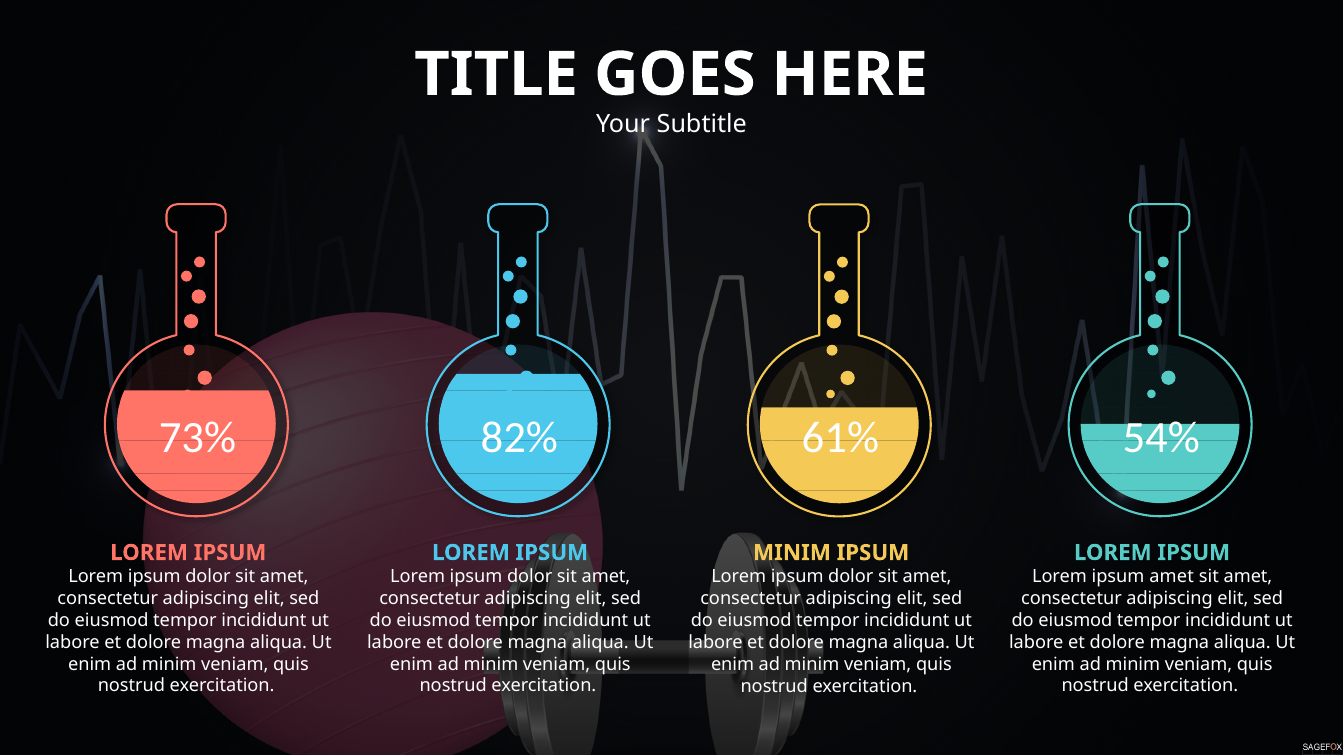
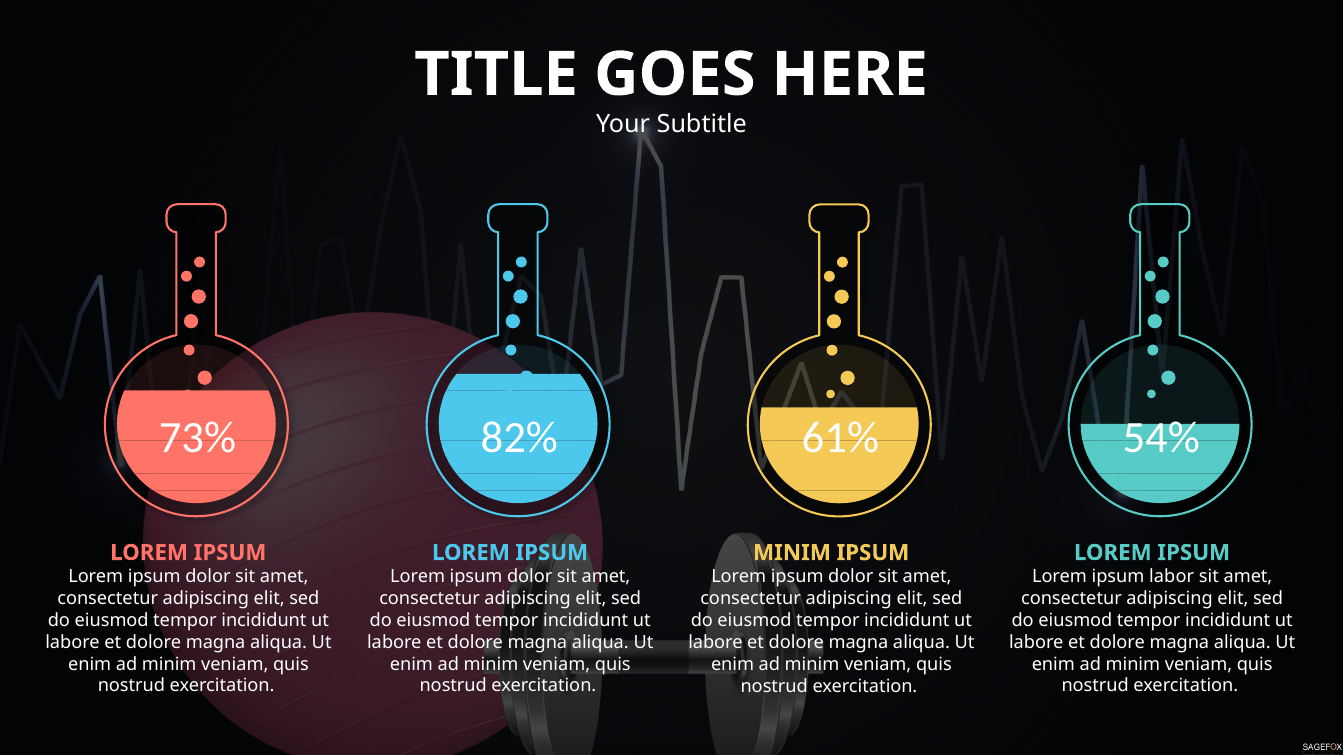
ipsum amet: amet -> labor (1172, 577)
